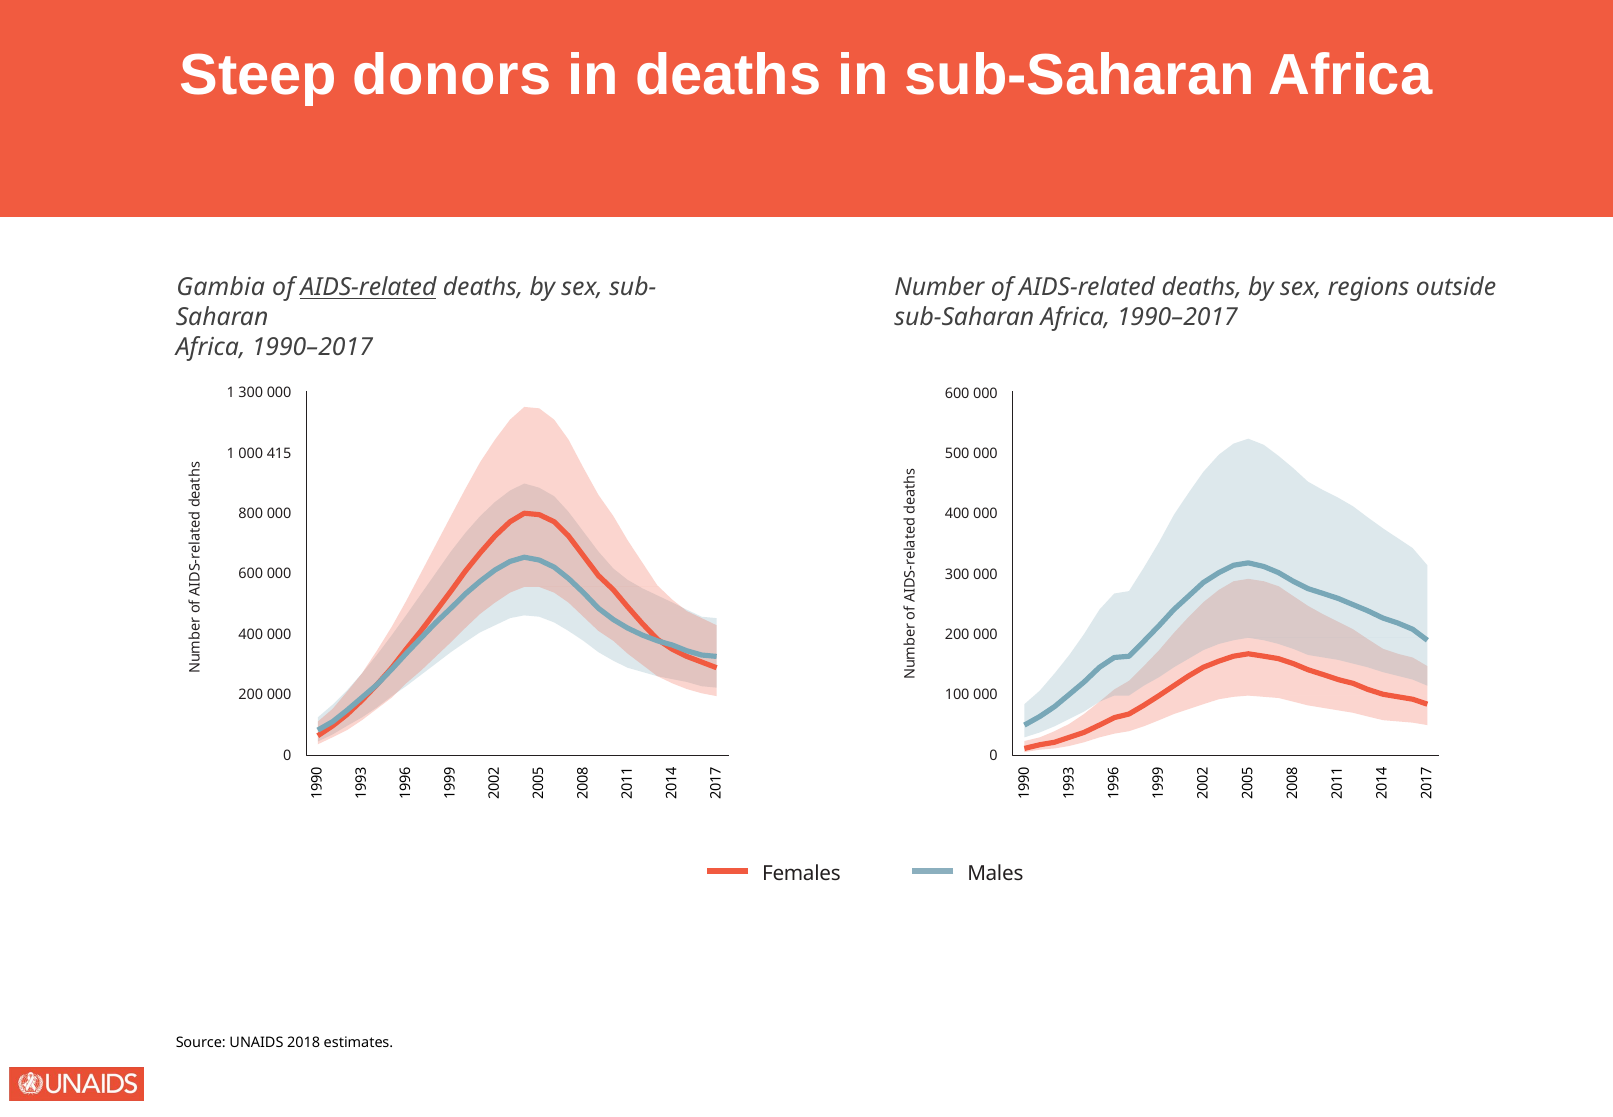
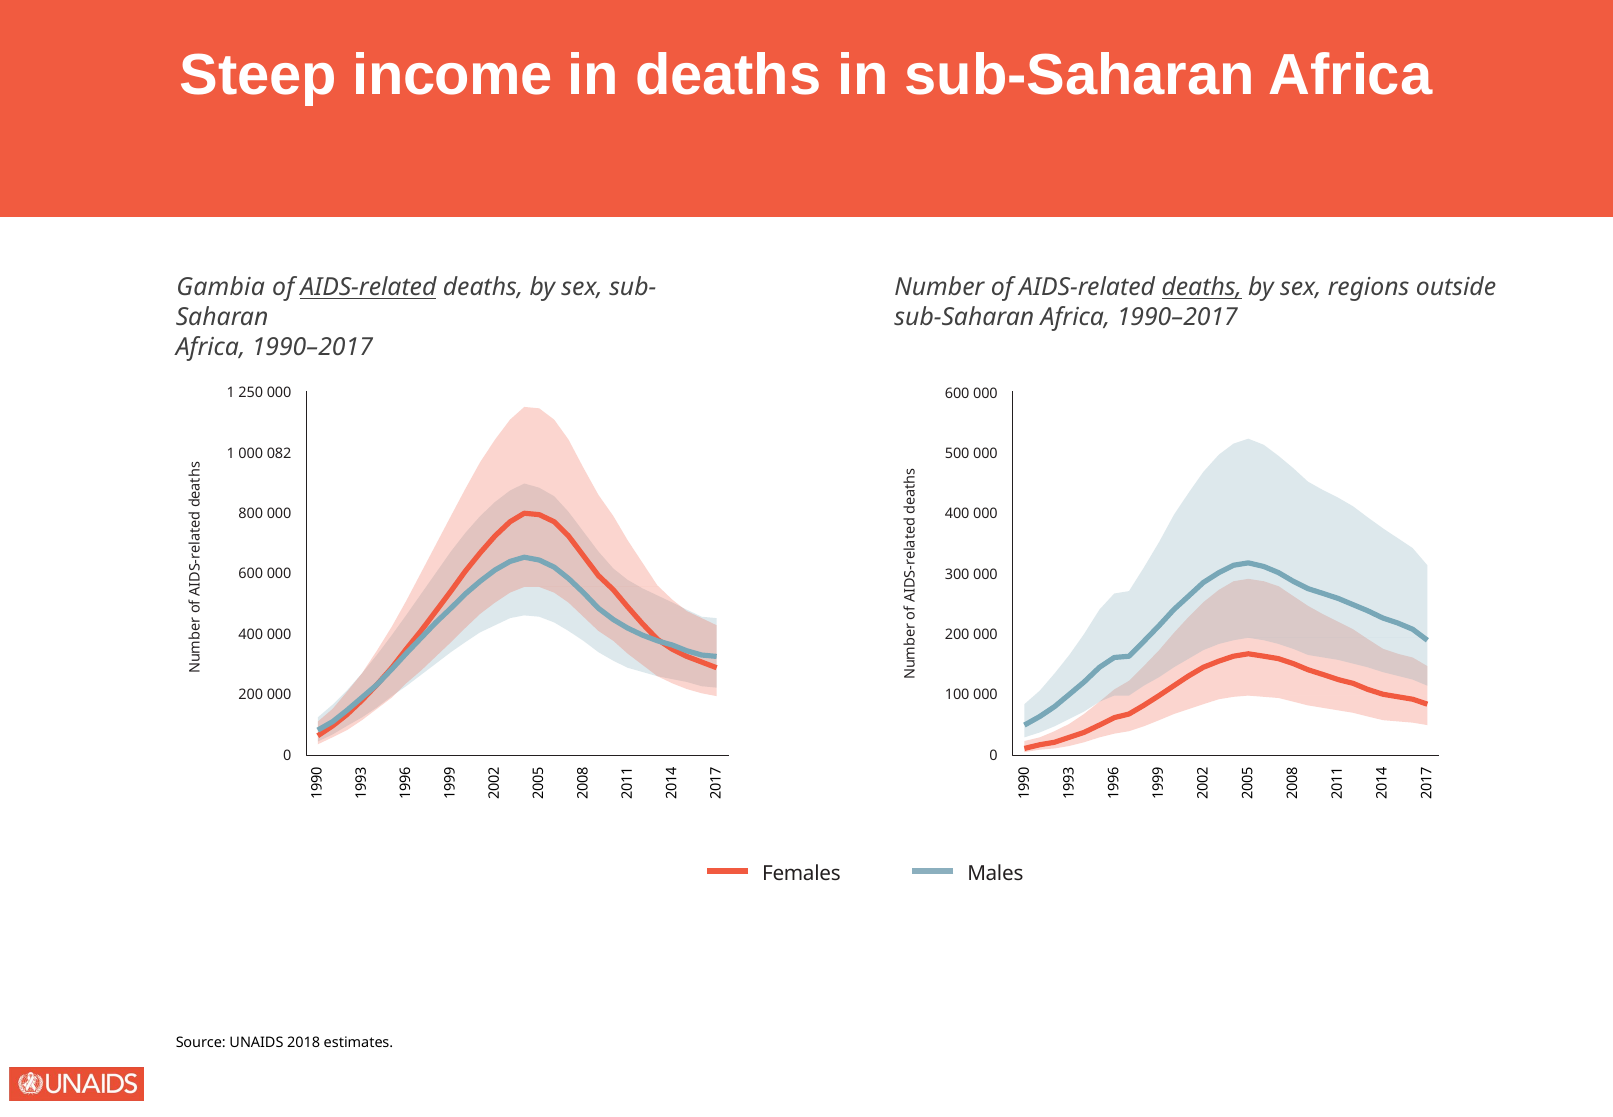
donors: donors -> income (453, 75)
deaths underline: none -> present (1202, 288)
1 300: 300 -> 250 (251, 393)
415: 415 -> 082 (279, 453)
